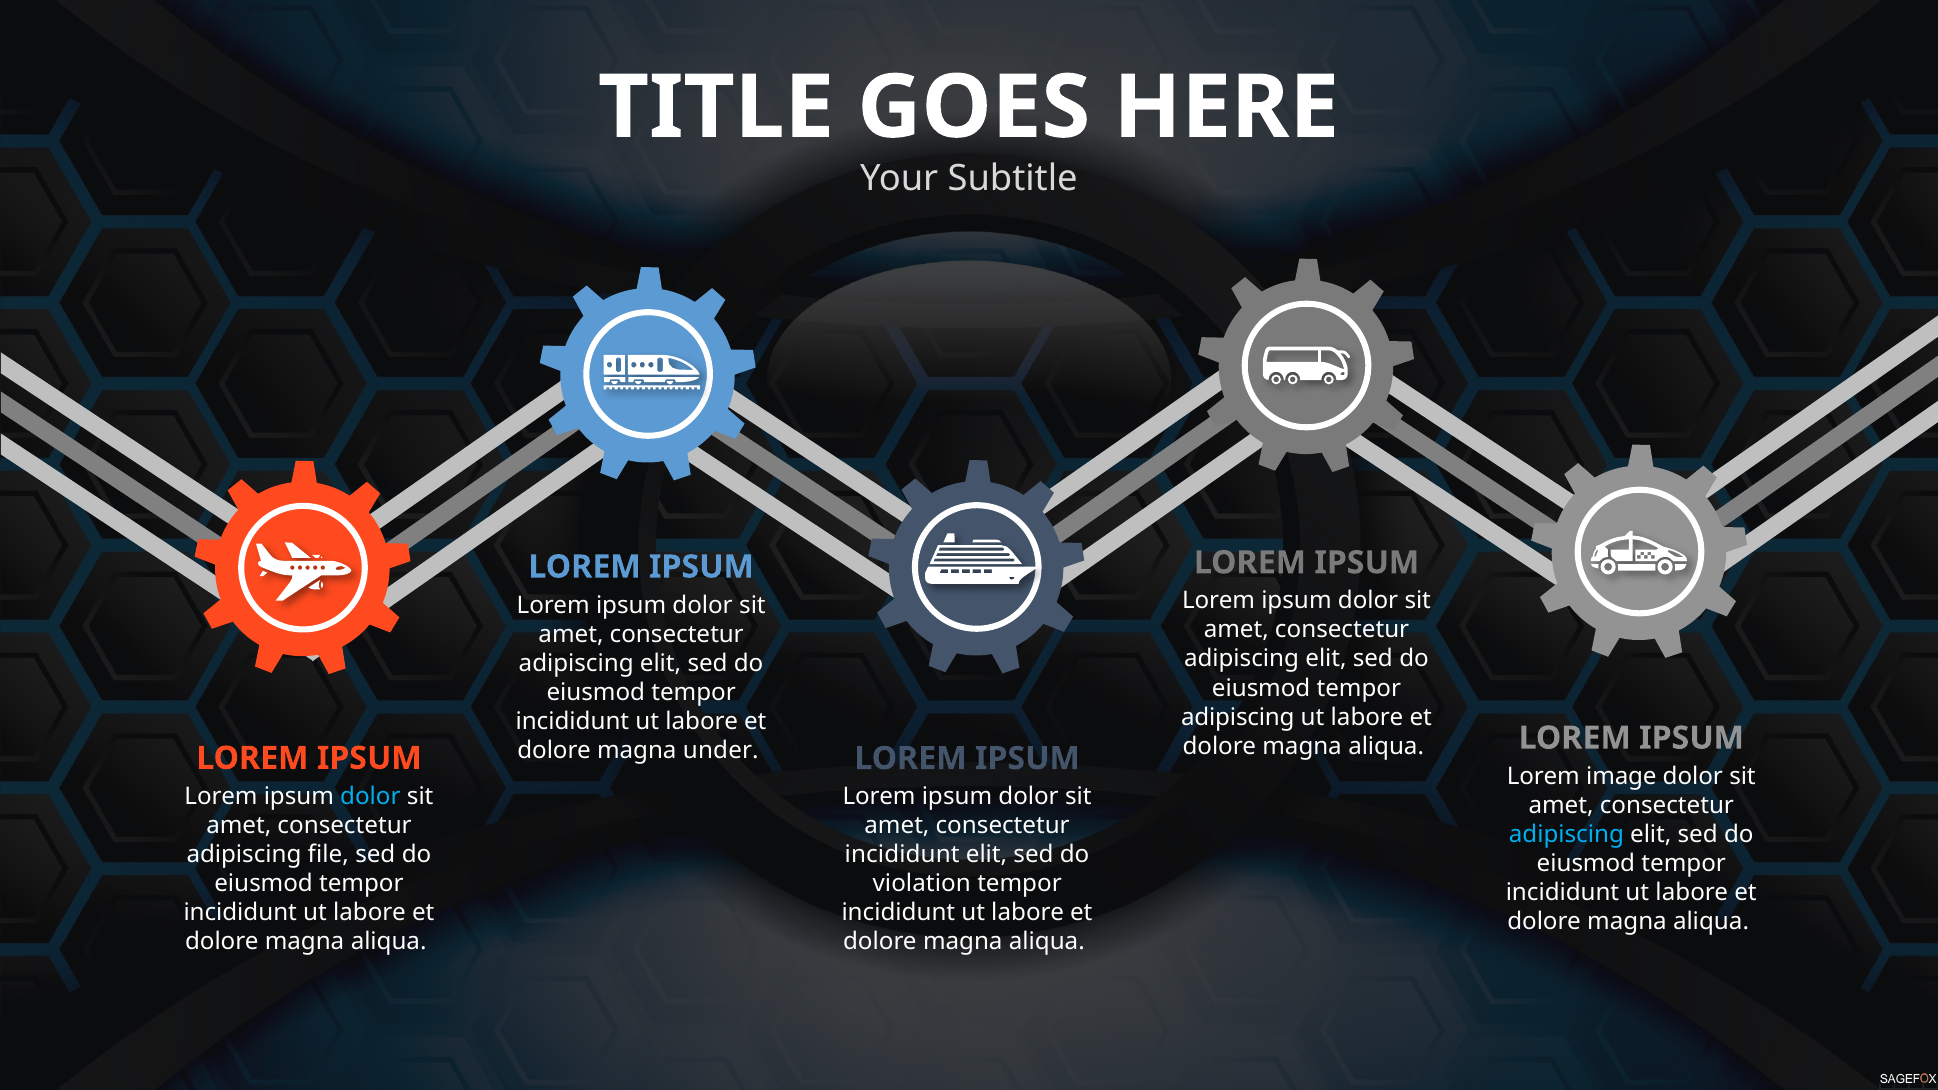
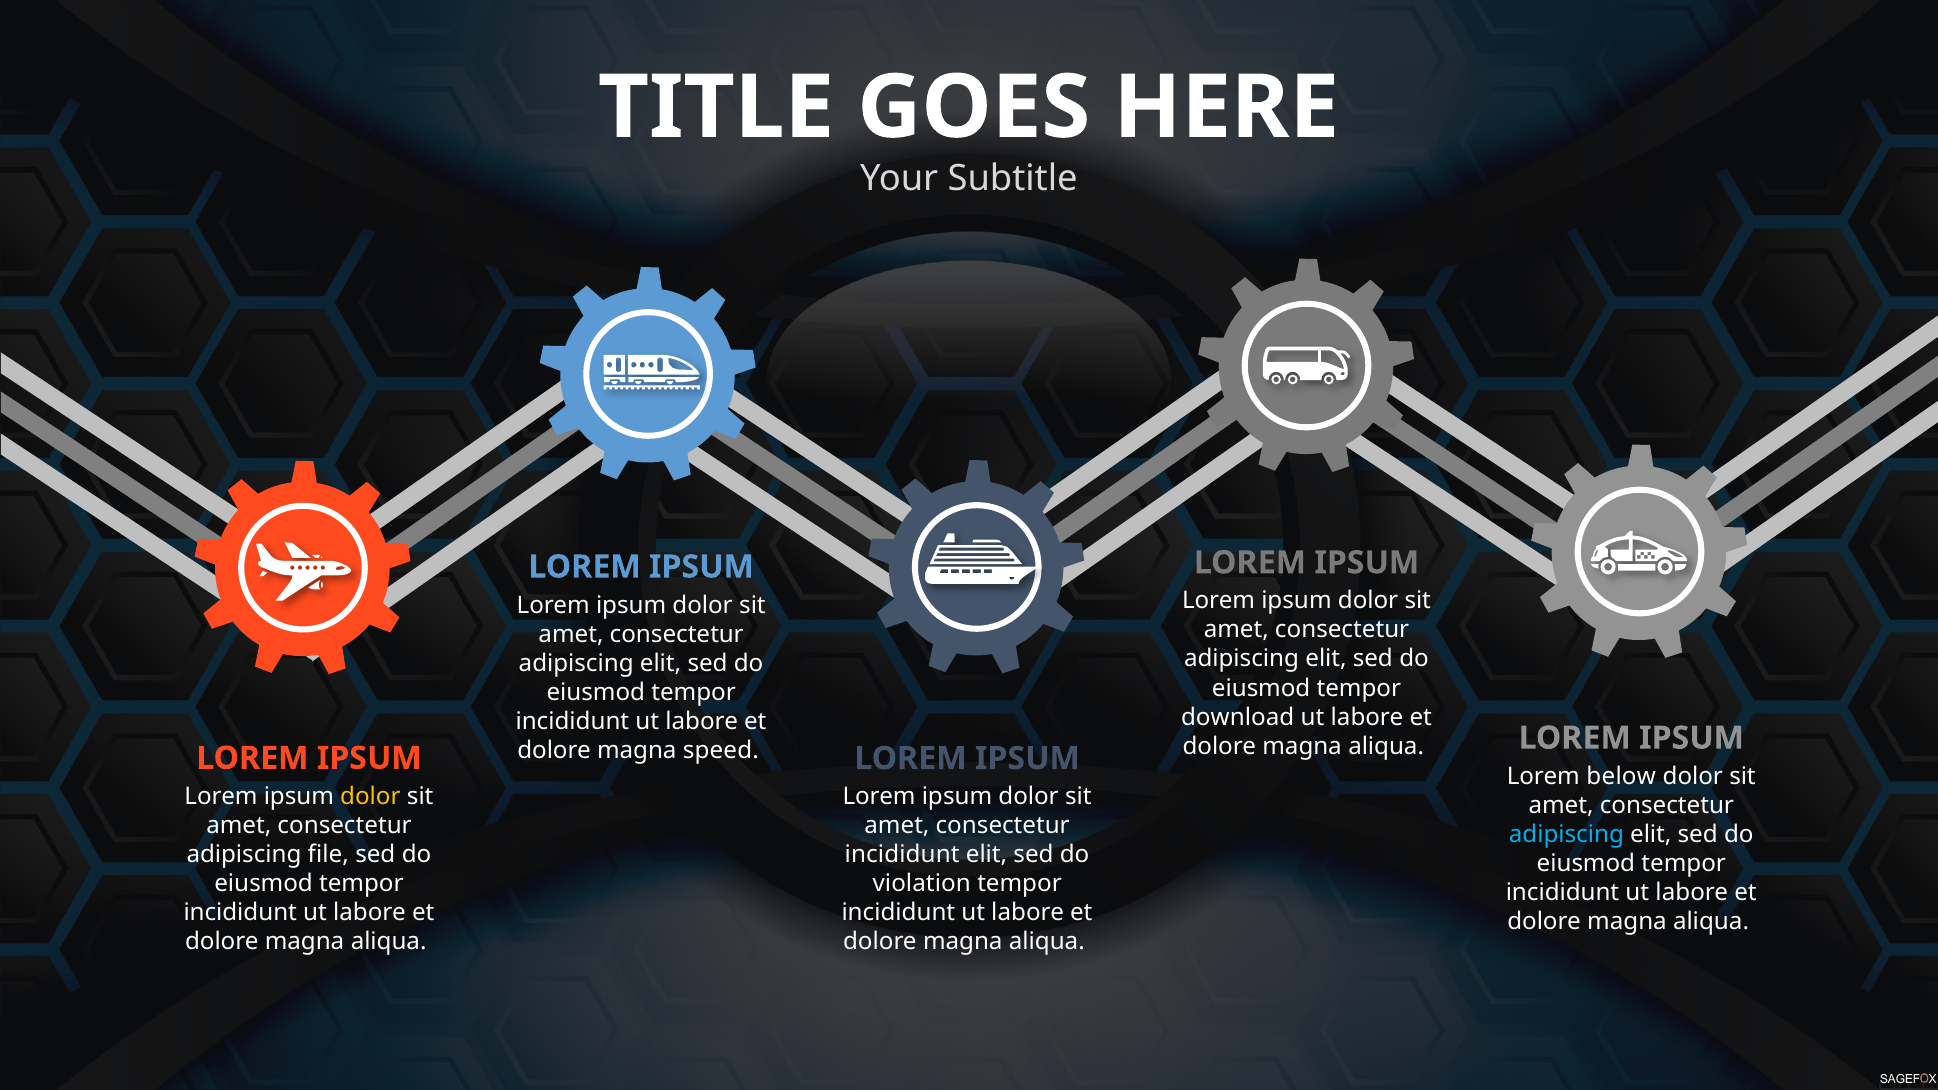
adipiscing: adipiscing -> download (1238, 717)
under: under -> speed (721, 750)
image: image -> below (1621, 776)
dolor colour: light blue -> yellow (370, 796)
